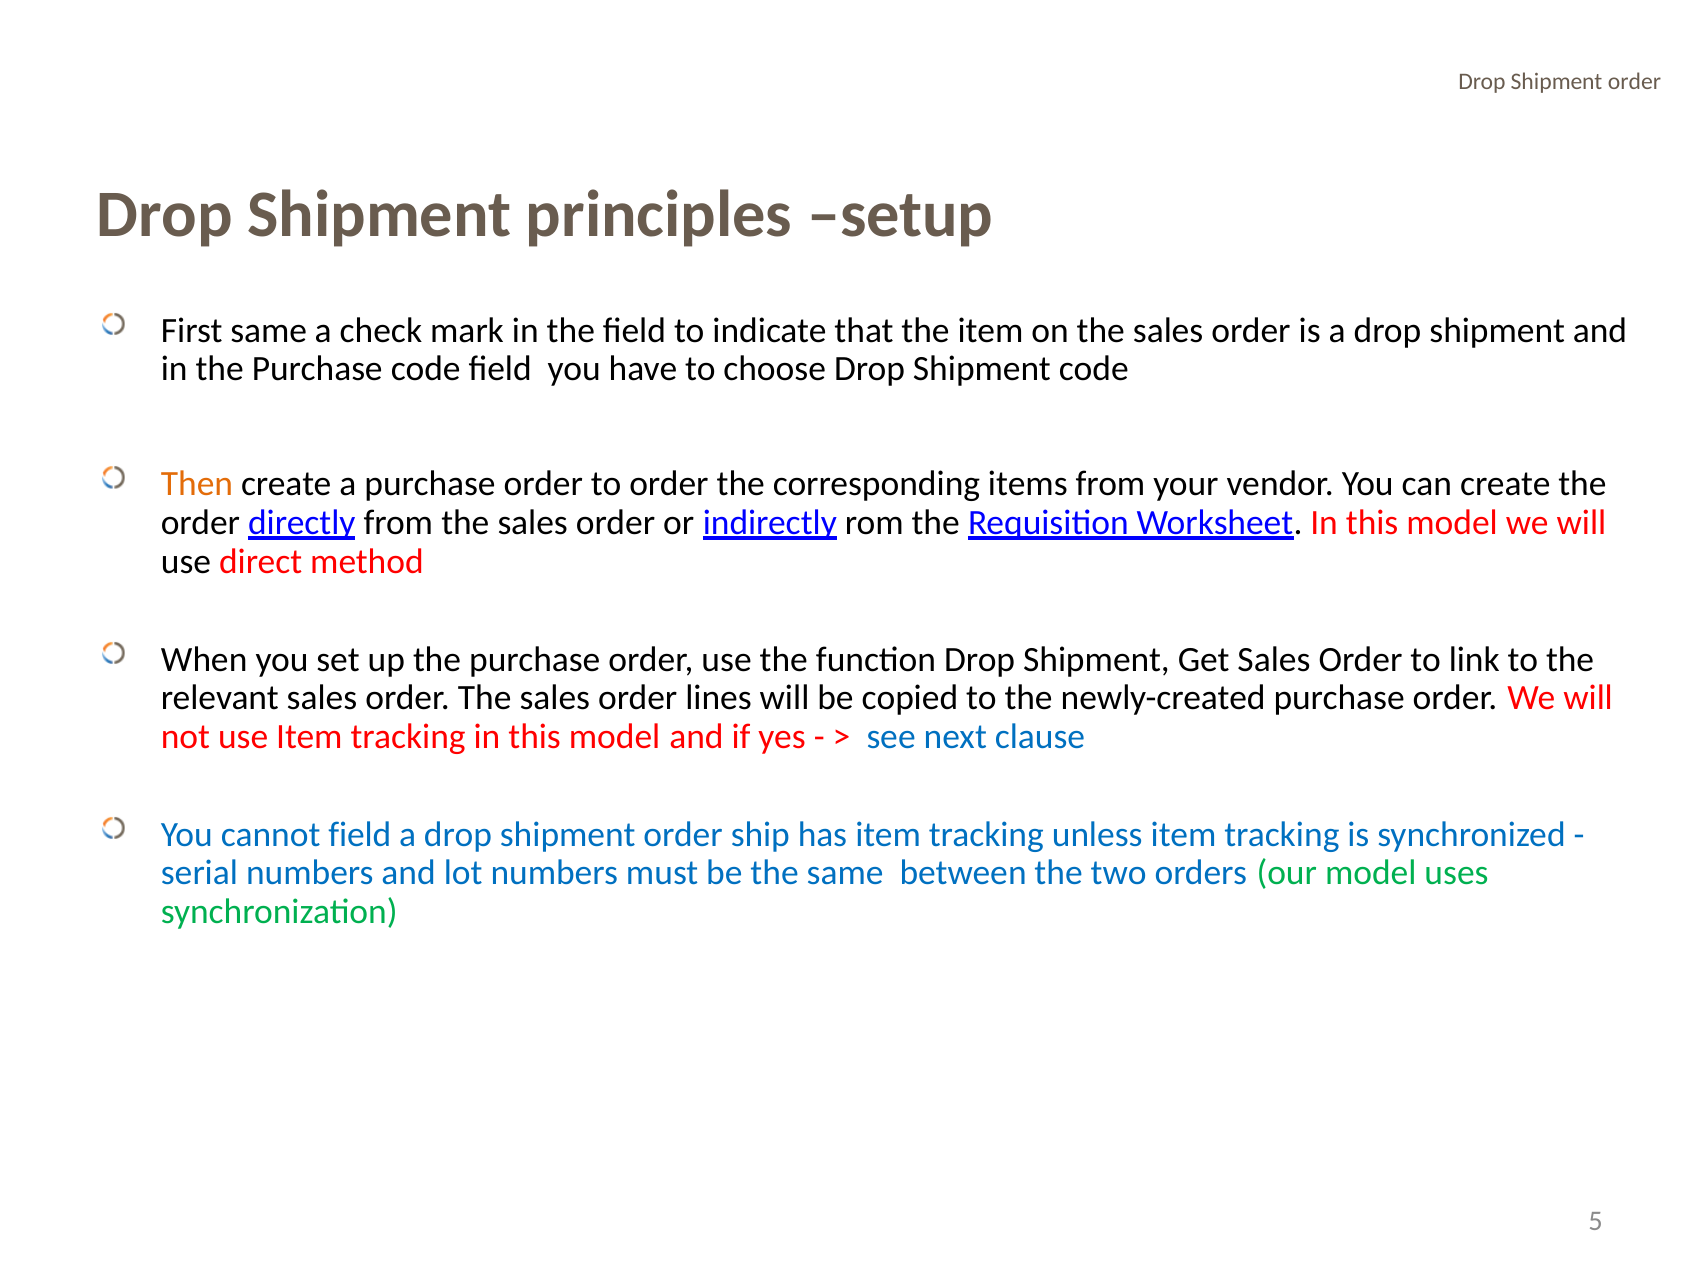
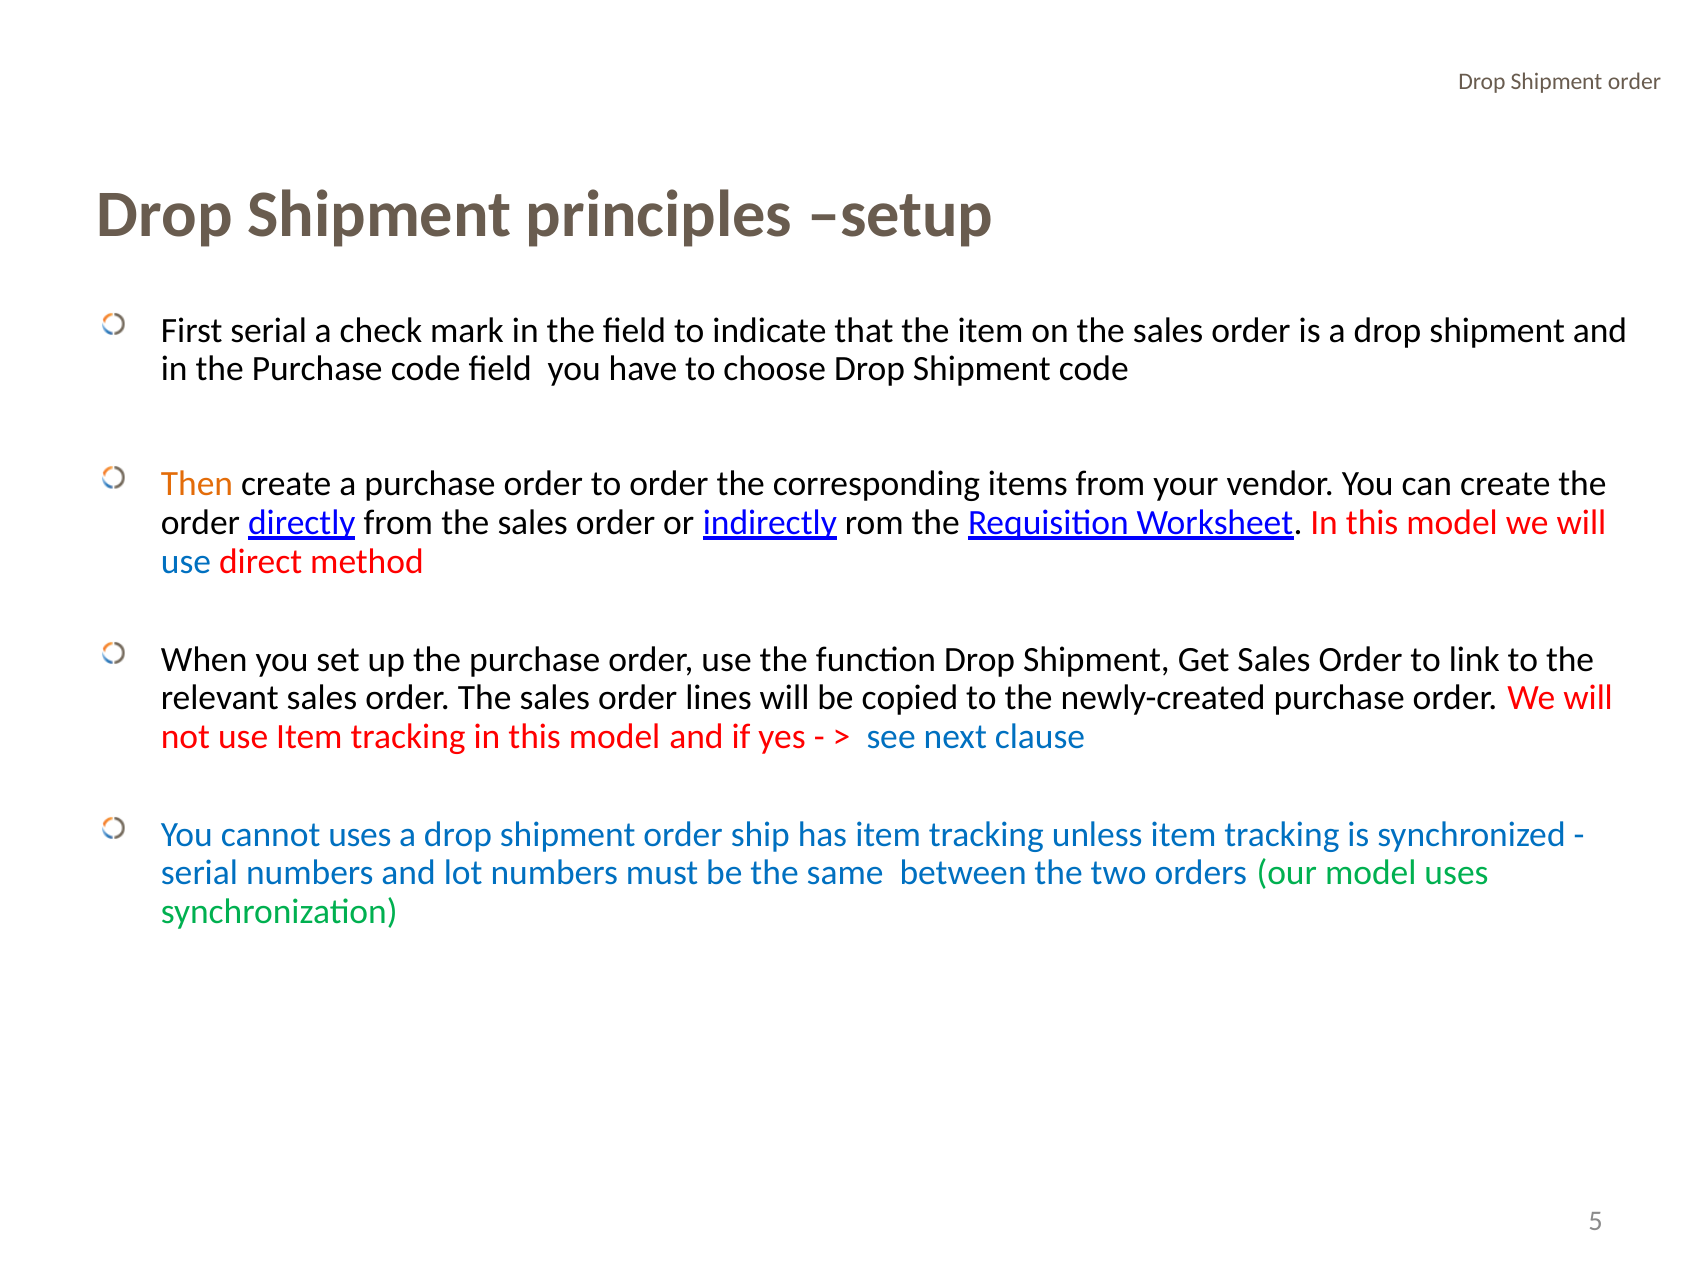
First same: same -> serial (269, 331)
use colour: black -> blue (186, 562)
cannot field: field -> uses (360, 834)
